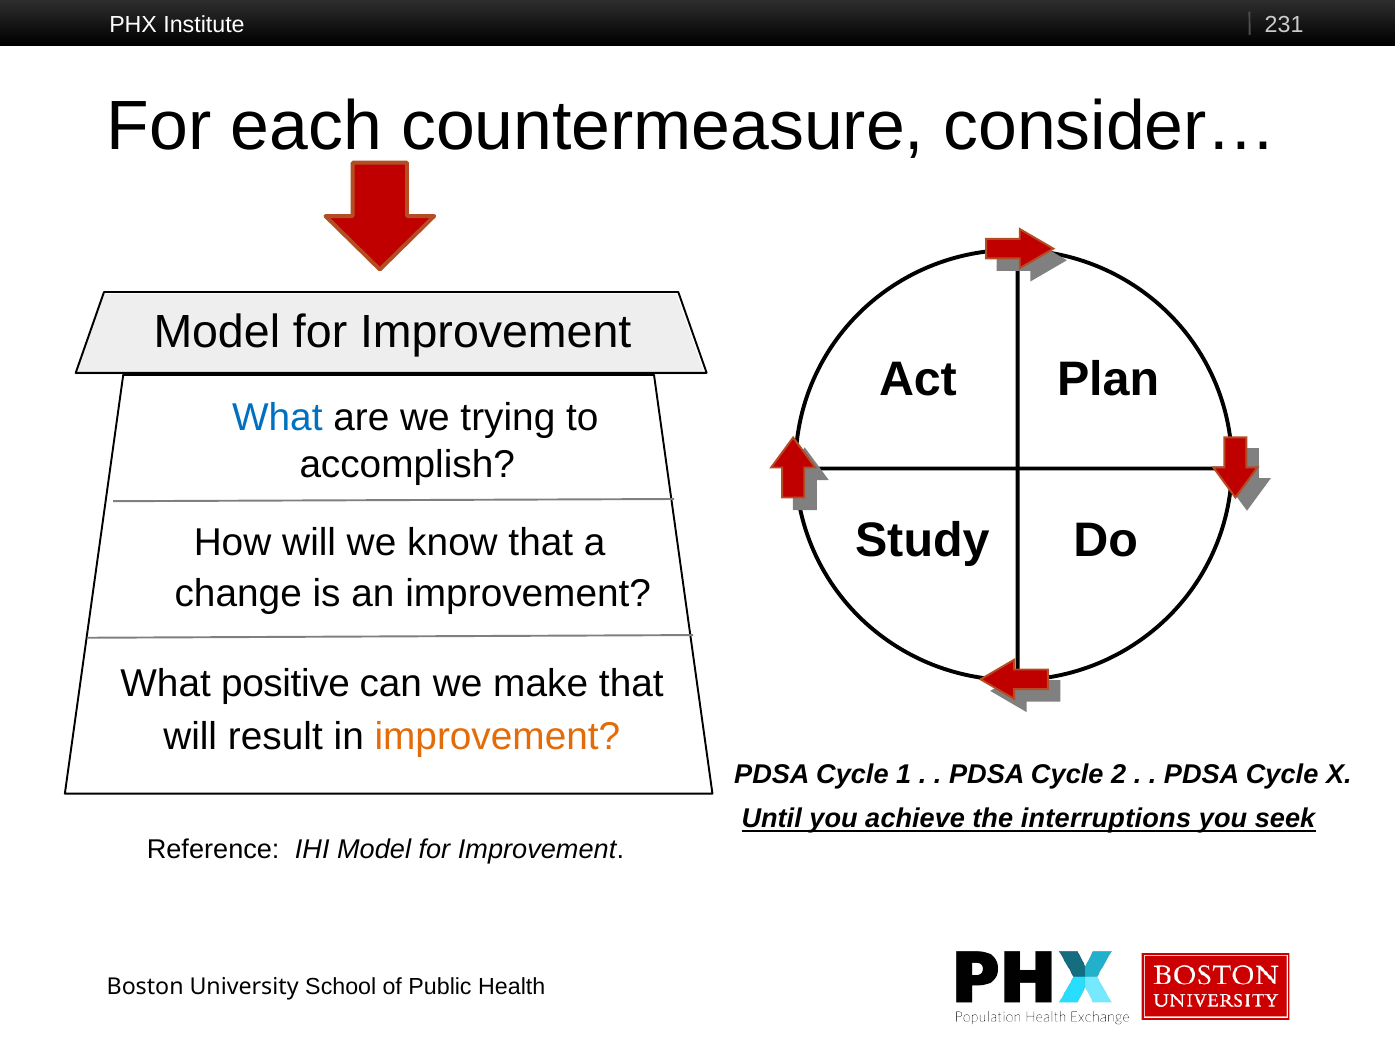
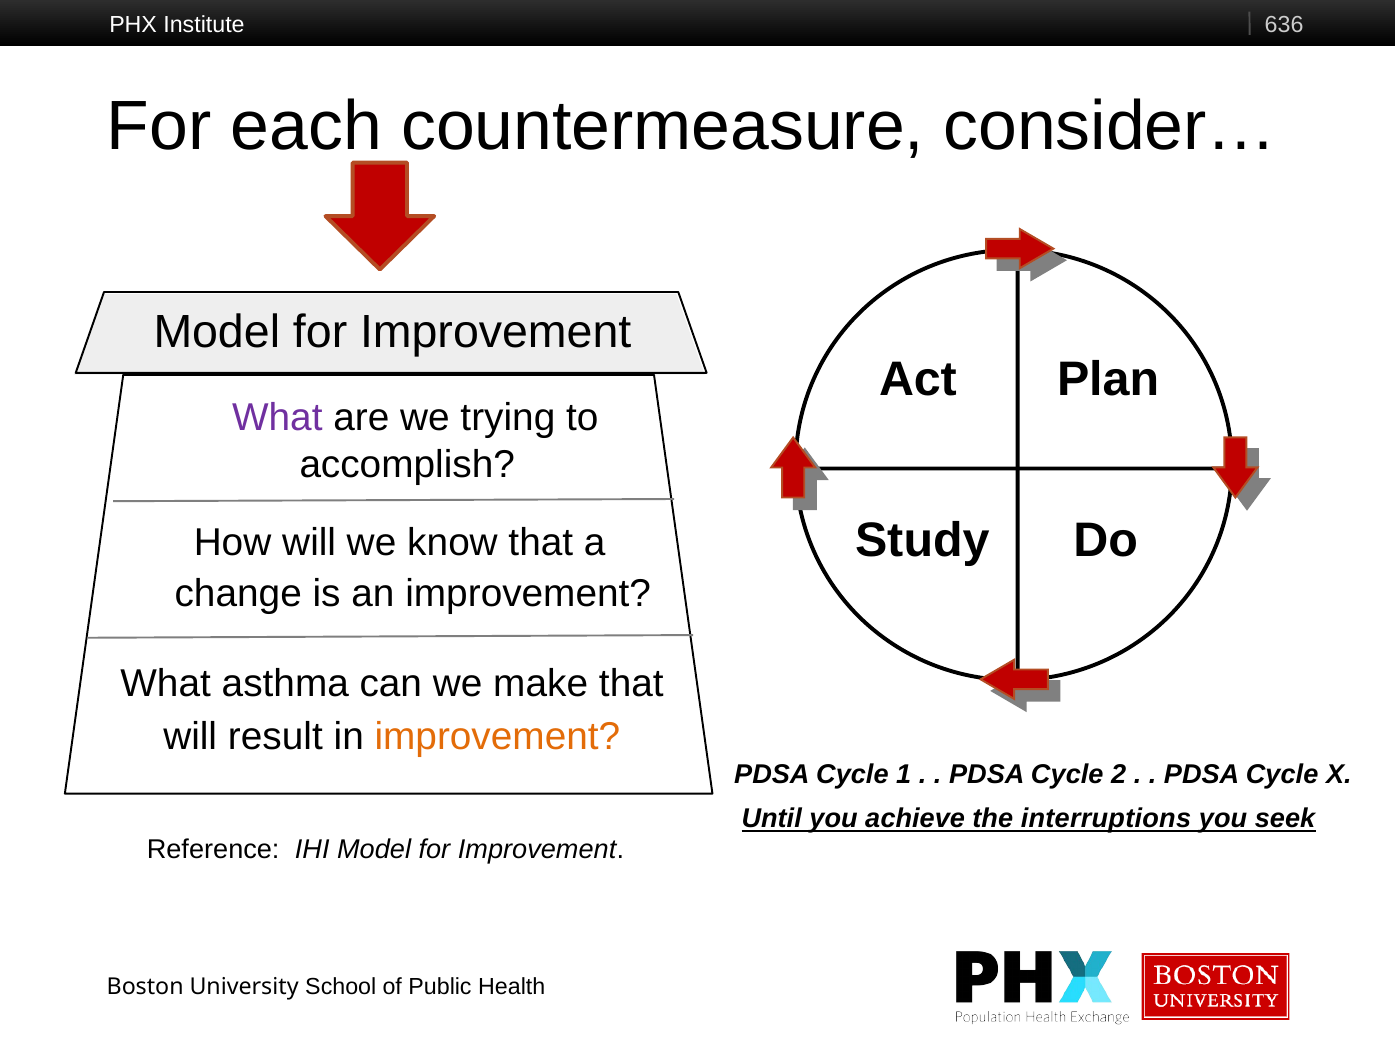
231: 231 -> 636 (1284, 25)
What colour: blue -> purple (277, 418)
positive: positive -> asthma (285, 684)
